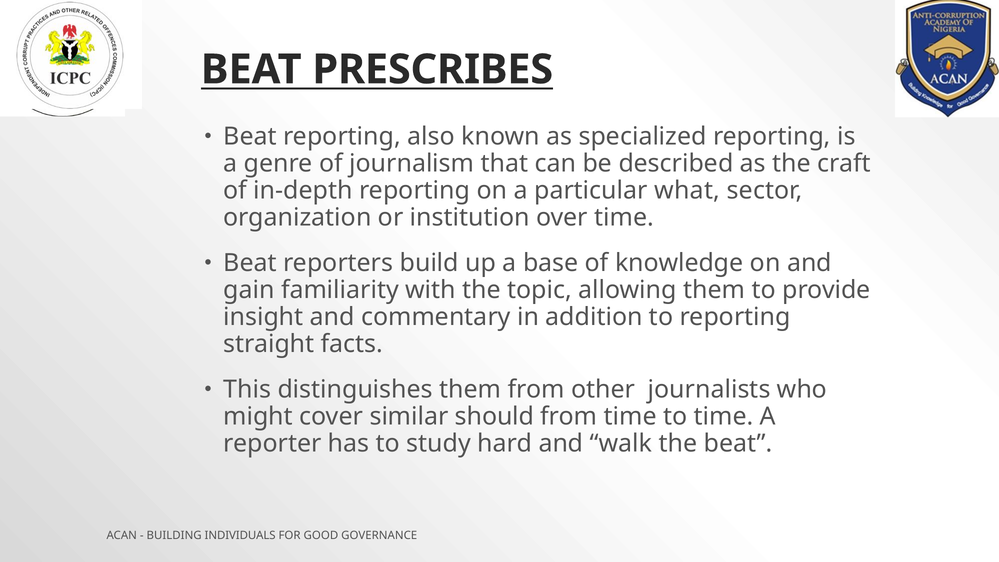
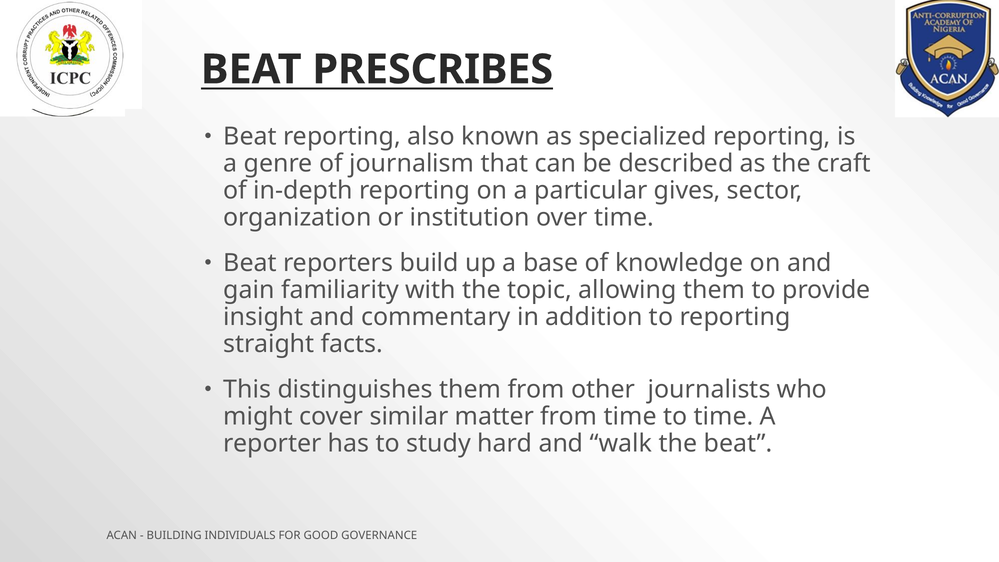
what: what -> gives (687, 190)
should: should -> matter (494, 417)
